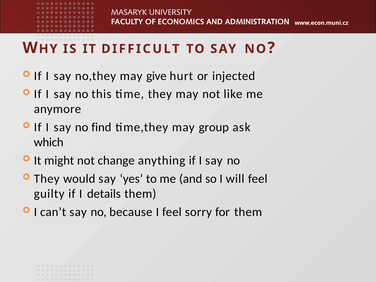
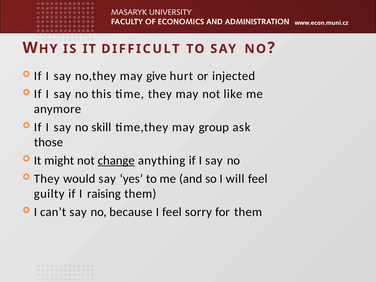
find: find -> skill (101, 127)
which: which -> those (49, 142)
change underline: none -> present (116, 161)
details: details -> raising (104, 194)
